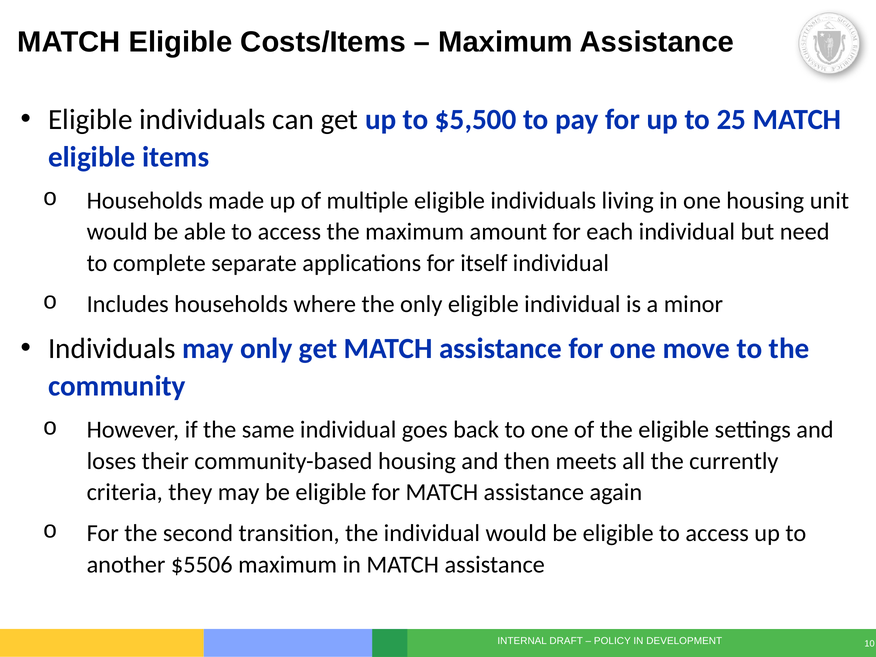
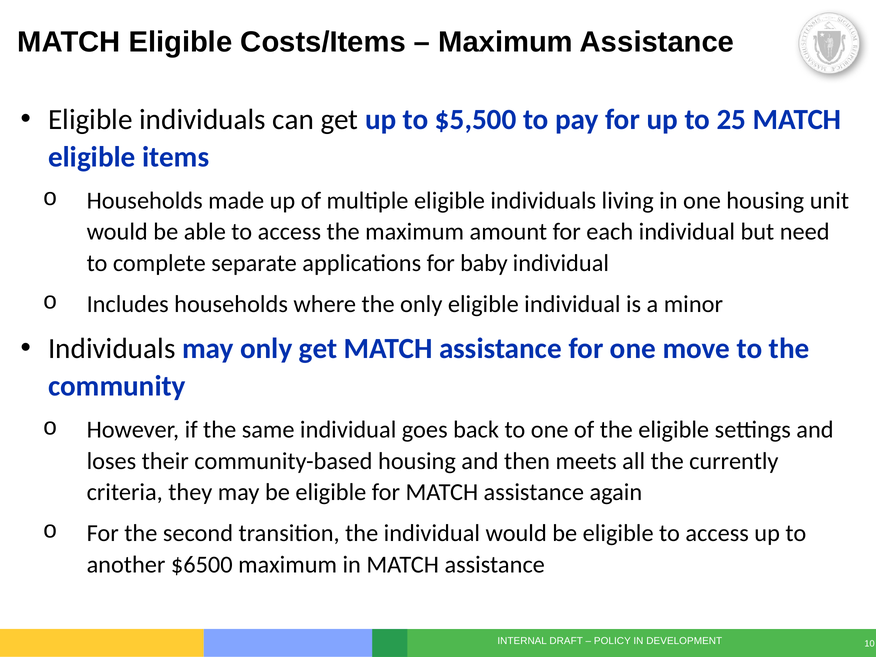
itself: itself -> baby (484, 263)
$5506: $5506 -> $6500 (202, 565)
